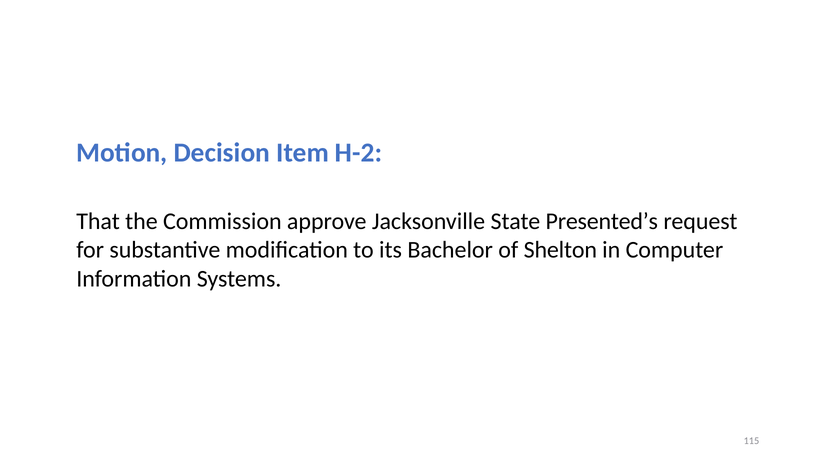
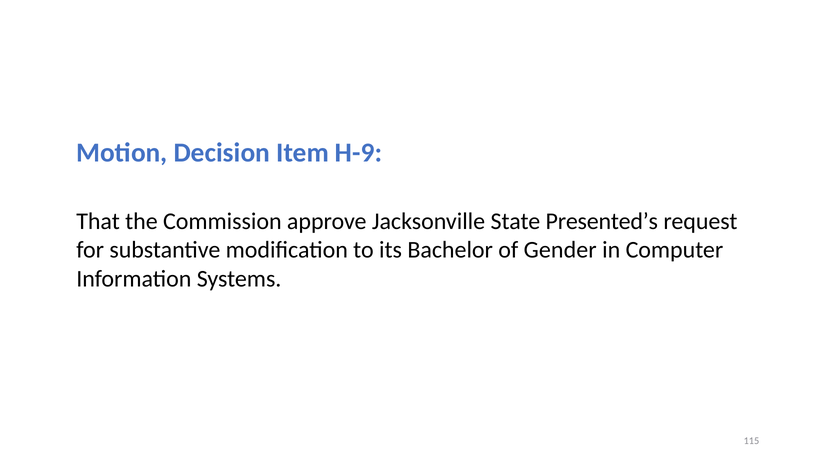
H-2: H-2 -> H-9 (359, 153)
Shelton: Shelton -> Gender (560, 250)
